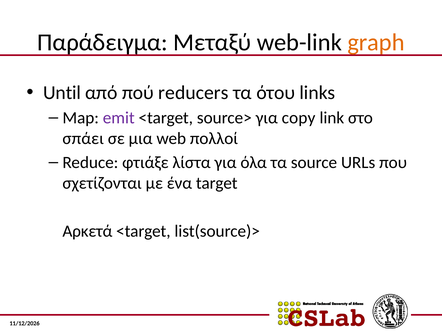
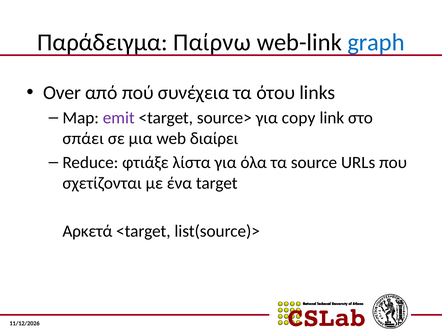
Μεταξύ: Μεταξύ -> Παίρνω (212, 43)
graph colour: orange -> blue (376, 43)
Until: Until -> Over (62, 93)
reducers: reducers -> συνέχεια (194, 93)
πολλοί: πολλοί -> διαίρει (214, 139)
